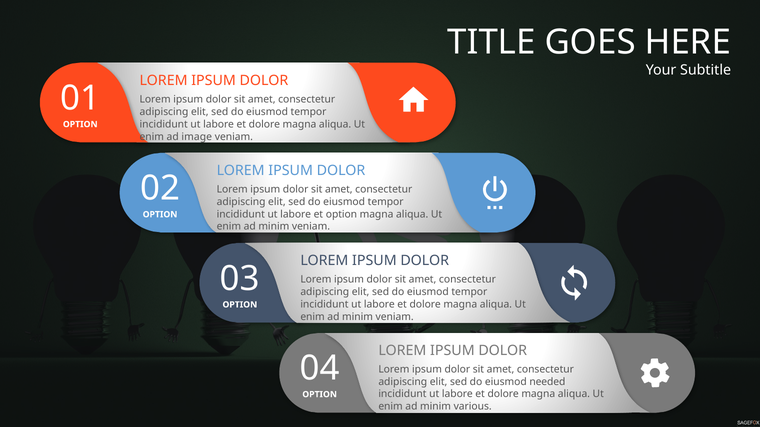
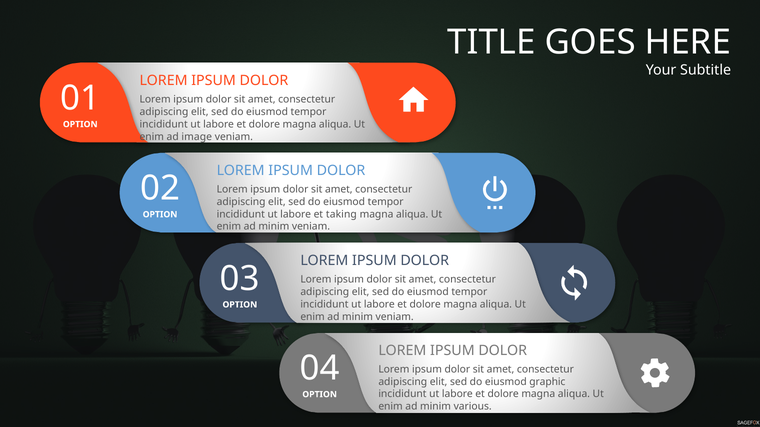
et option: option -> taking (341, 214)
needed: needed -> graphic (547, 382)
